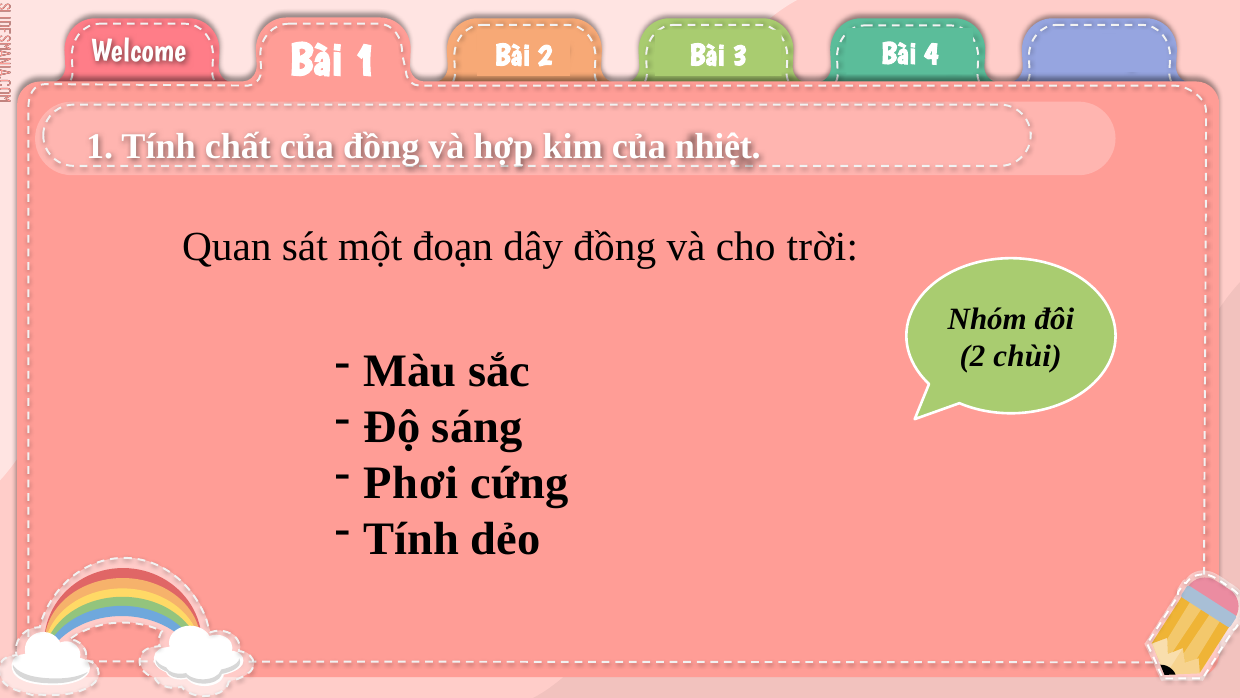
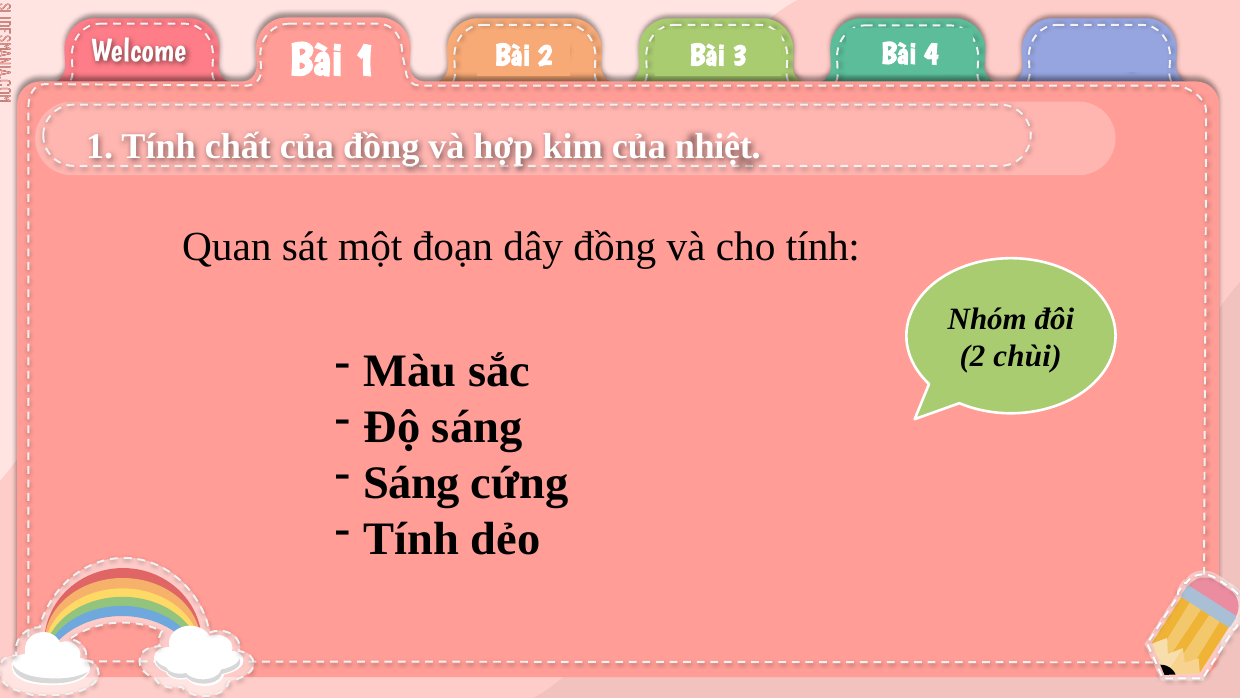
cho trời: trời -> tính (823, 247)
Phơi: Phơi -> Sáng (412, 483)
